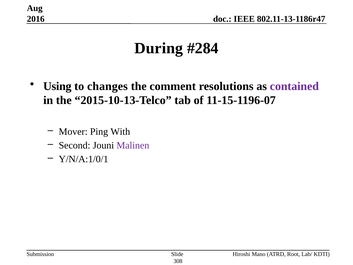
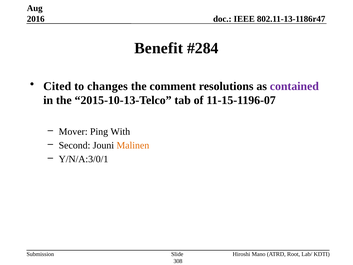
During: During -> Benefit (159, 48)
Using: Using -> Cited (57, 86)
Malinen colour: purple -> orange (133, 145)
Y/N/A:1/0/1: Y/N/A:1/0/1 -> Y/N/A:3/0/1 (84, 159)
